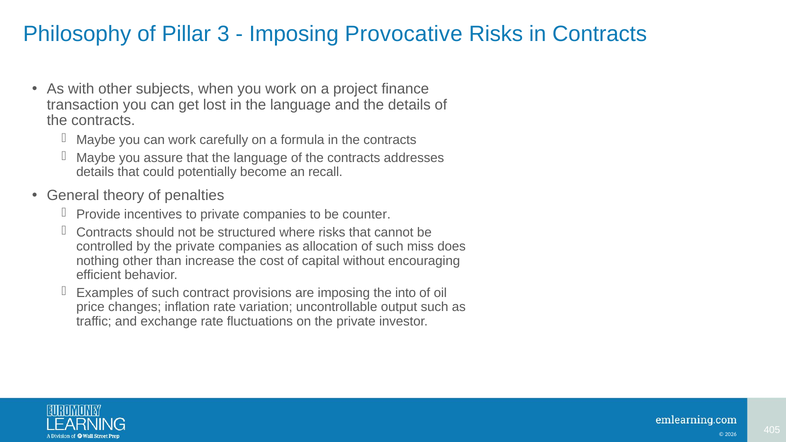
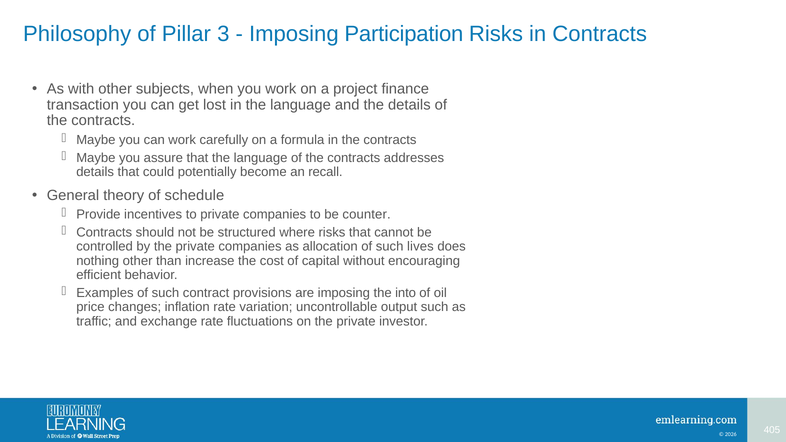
Provocative: Provocative -> Participation (404, 34)
penalties: penalties -> schedule (194, 195)
miss: miss -> lives (420, 247)
